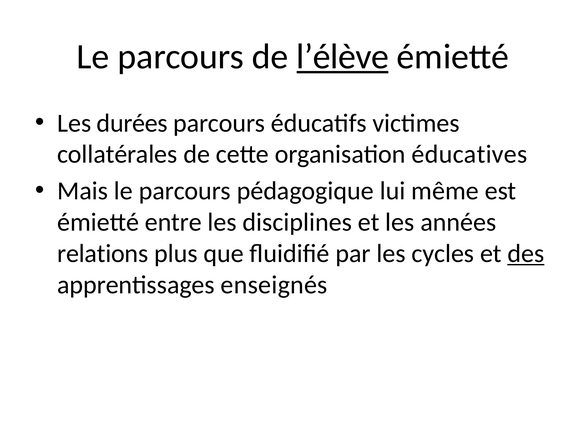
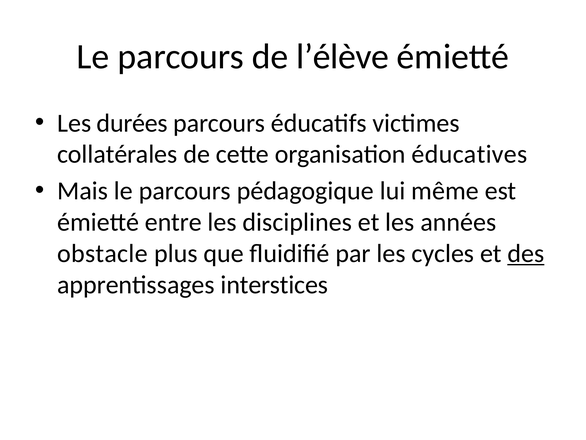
l’élève underline: present -> none (343, 57)
relations: relations -> obstacle (103, 253)
enseignés: enseignés -> interstices (274, 284)
